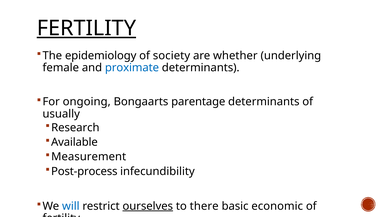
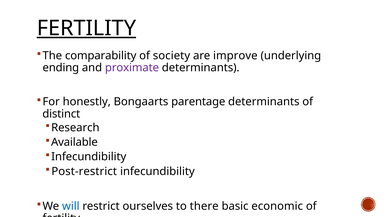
epidemiology: epidemiology -> comparability (101, 56)
whether: whether -> improve (235, 56)
female: female -> ending (61, 68)
proximate colour: blue -> purple (132, 68)
ongoing: ongoing -> honestly (87, 102)
usually: usually -> distinct (61, 114)
Measurement: Measurement -> Infecundibility (89, 157)
Post-process: Post-process -> Post-restrict (84, 171)
ourselves underline: present -> none (148, 206)
